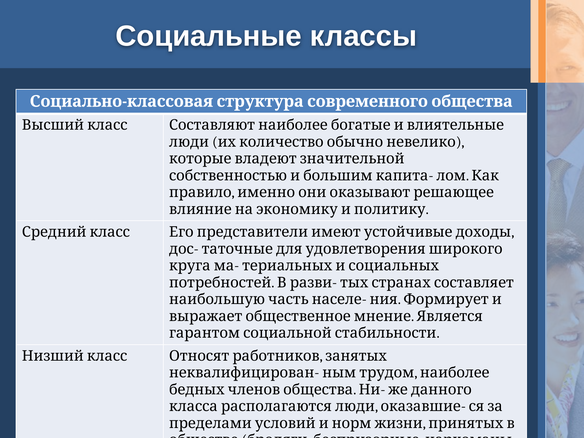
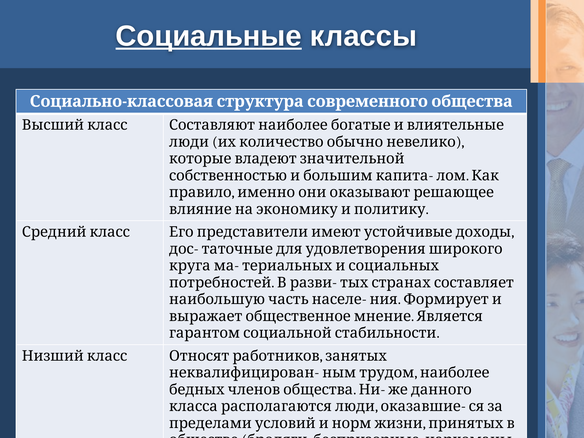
Социальные underline: none -> present (209, 36)
